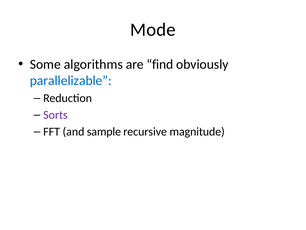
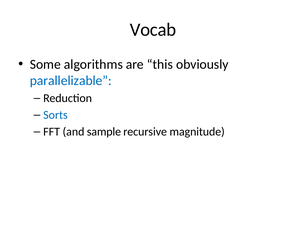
Mode: Mode -> Vocab (153, 30)
find: find -> this (160, 64)
Sorts colour: purple -> blue (55, 115)
